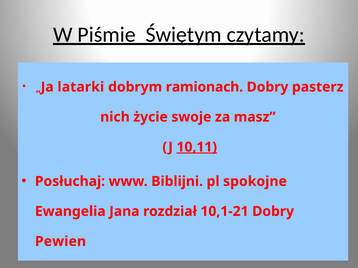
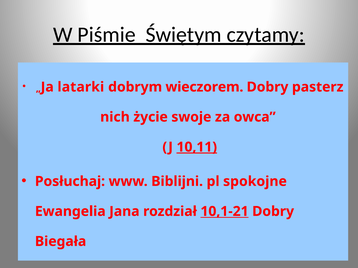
ramionach: ramionach -> wieczorem (204, 87)
masz: masz -> owca (255, 117)
10,1-21 underline: none -> present (225, 212)
Pewien: Pewien -> Biegała (61, 242)
